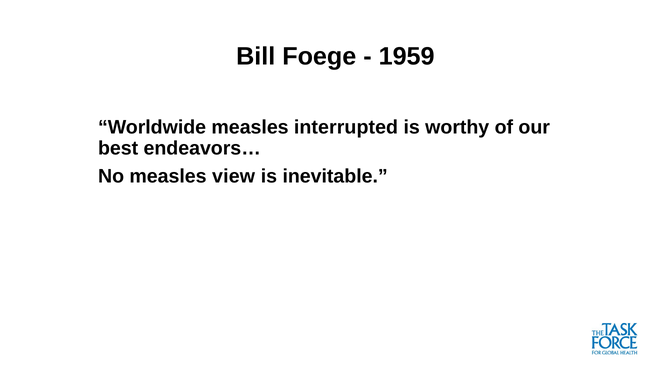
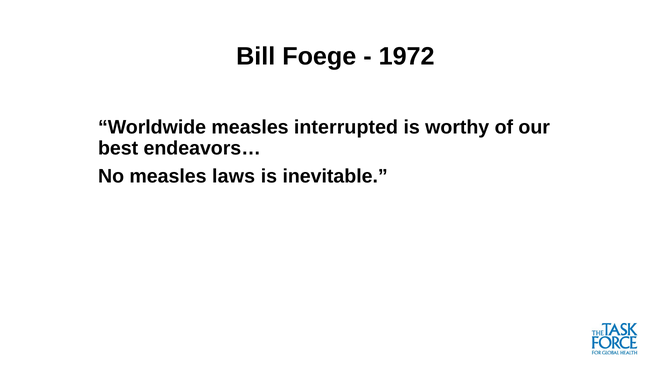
1959: 1959 -> 1972 (407, 56)
view: view -> laws (234, 177)
